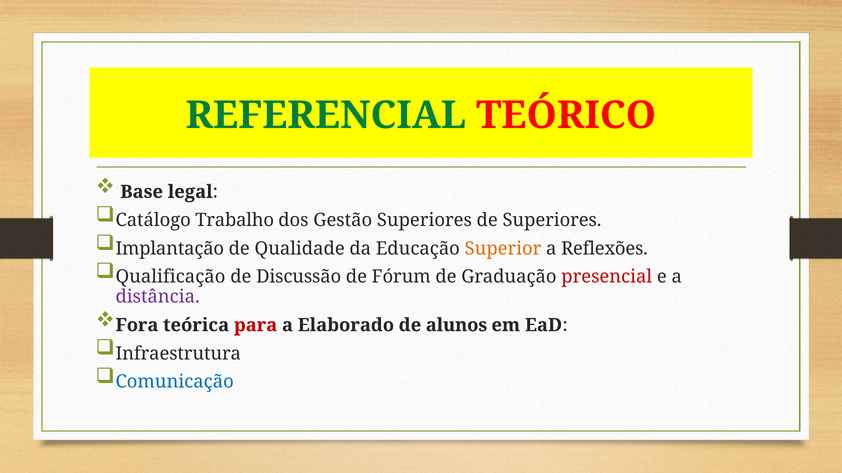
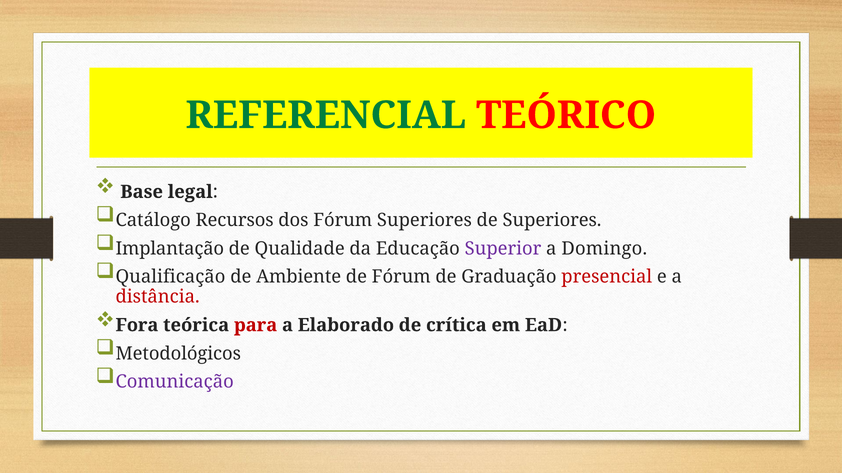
Trabalho: Trabalho -> Recursos (235, 220)
dos Gestão: Gestão -> Fórum (343, 220)
Superior colour: orange -> purple (503, 249)
Reflexões: Reflexões -> Domingo (604, 249)
Discussão: Discussão -> Ambiente (299, 277)
distância colour: purple -> red (158, 297)
alunos: alunos -> crítica (456, 326)
Infraestrutura: Infraestrutura -> Metodológicos (178, 354)
Comunicação colour: blue -> purple (175, 382)
